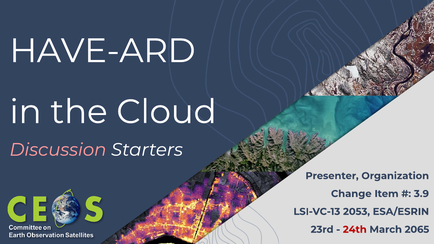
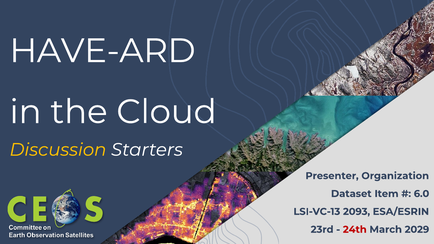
Discussion colour: pink -> yellow (58, 150)
Change: Change -> Dataset (351, 194)
3.9: 3.9 -> 6.0 (422, 194)
2053: 2053 -> 2093 (357, 212)
2065: 2065 -> 2029 (417, 230)
